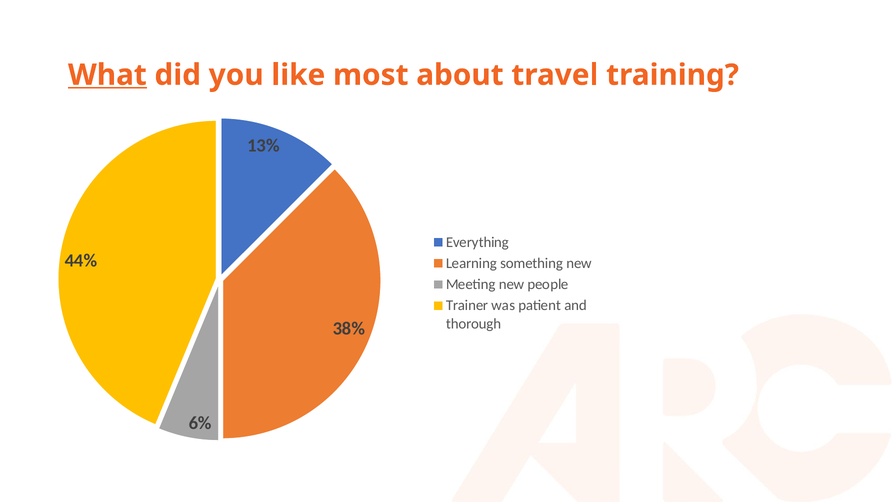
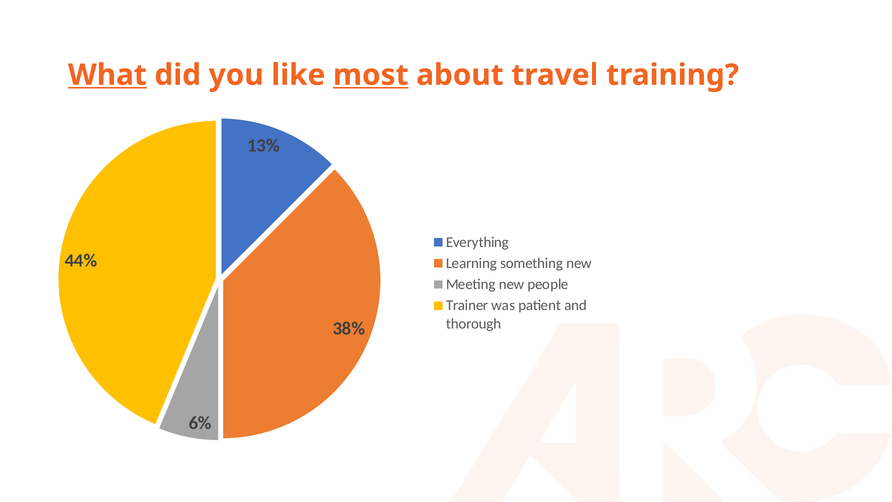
most underline: none -> present (371, 75)
